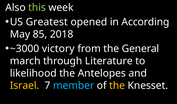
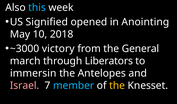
this colour: light green -> light blue (37, 8)
Greatest: Greatest -> Signified (47, 22)
According: According -> Anointing (145, 22)
85: 85 -> 10 (40, 34)
Literature: Literature -> Liberators (109, 61)
likelihood: likelihood -> immersin (33, 73)
Israel colour: yellow -> pink (25, 85)
